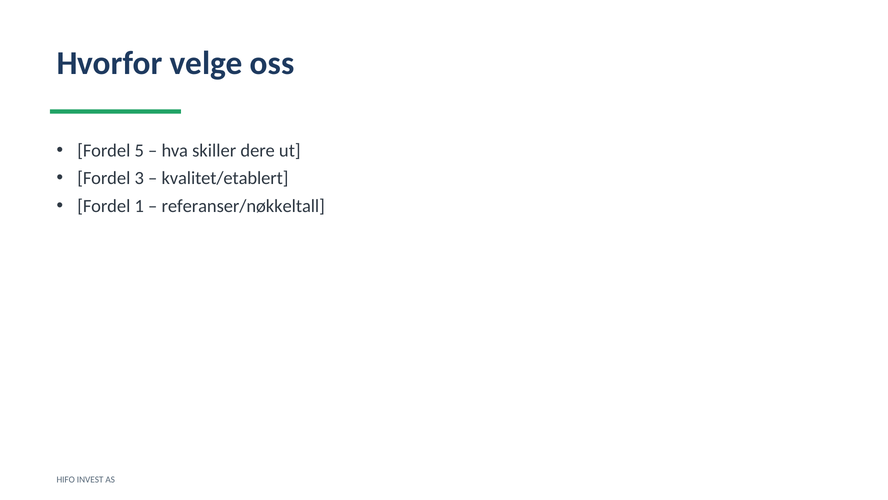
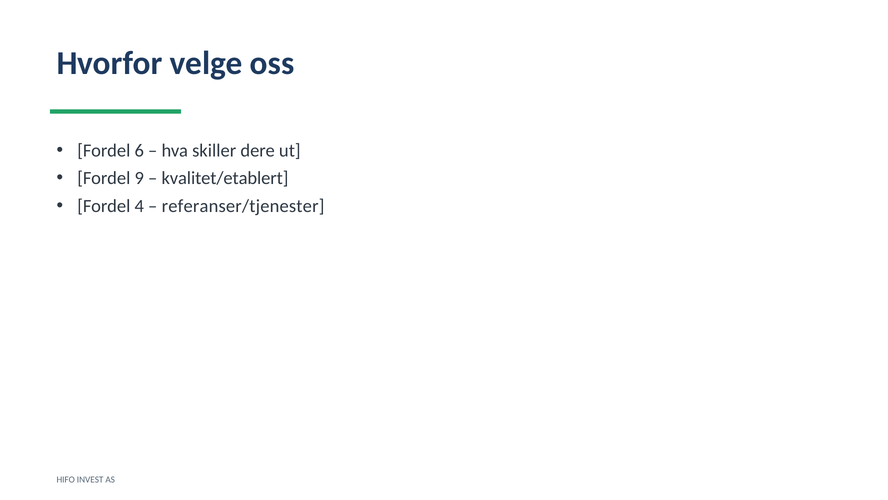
5: 5 -> 6 (139, 150)
3: 3 -> 9 (139, 178)
1: 1 -> 4 (139, 206)
referanser/nøkkeltall: referanser/nøkkeltall -> referanser/tjenester (243, 206)
